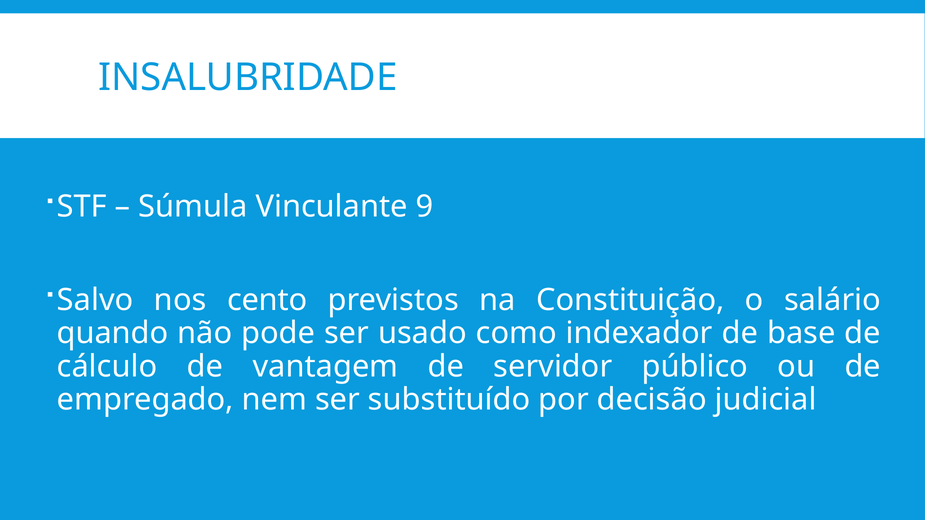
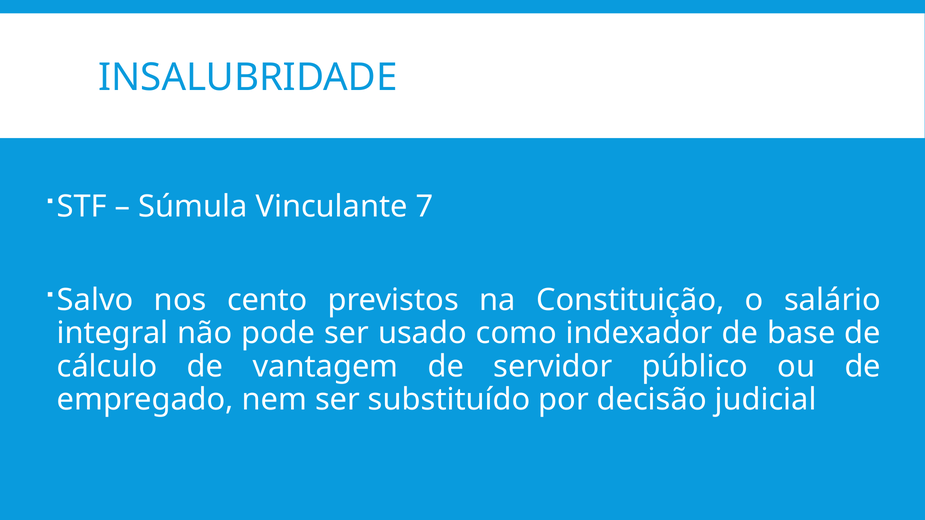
9: 9 -> 7 (425, 206)
quando: quando -> integral (113, 333)
